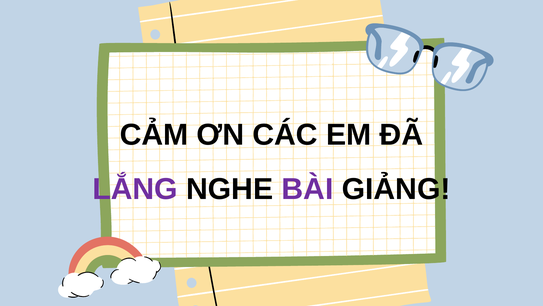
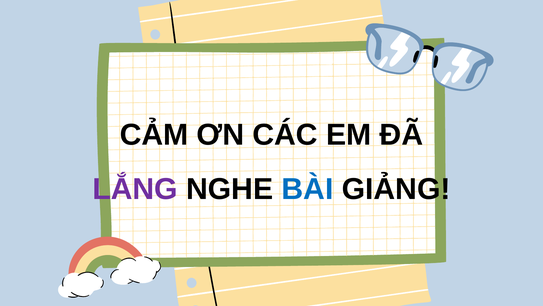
BÀI colour: purple -> blue (307, 189)
